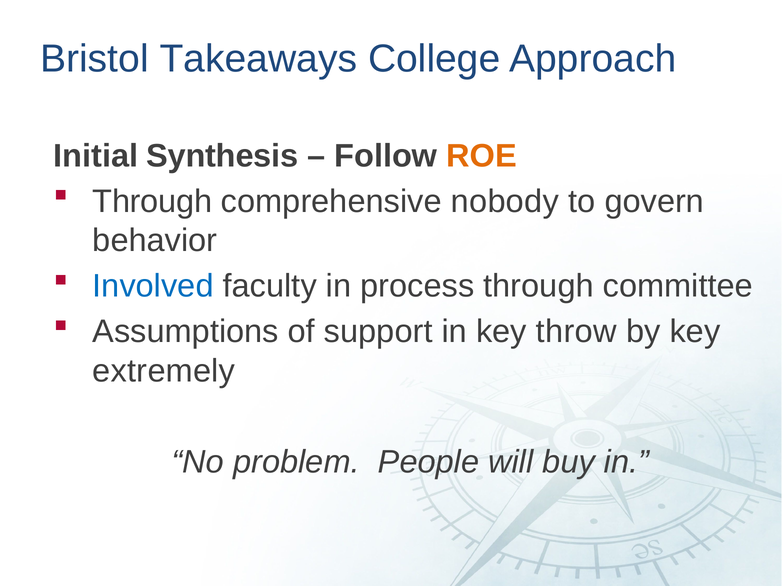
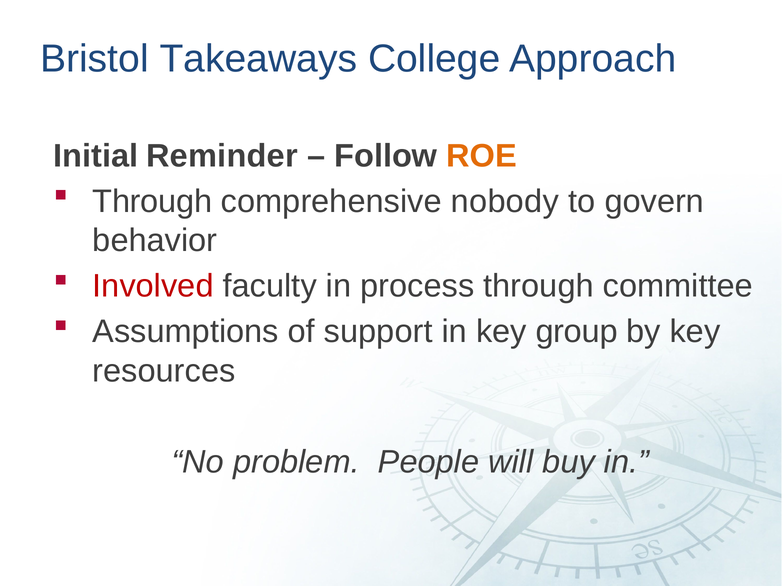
Synthesis: Synthesis -> Reminder (222, 156)
Involved colour: blue -> red (153, 286)
throw: throw -> group (577, 332)
extremely: extremely -> resources (164, 371)
